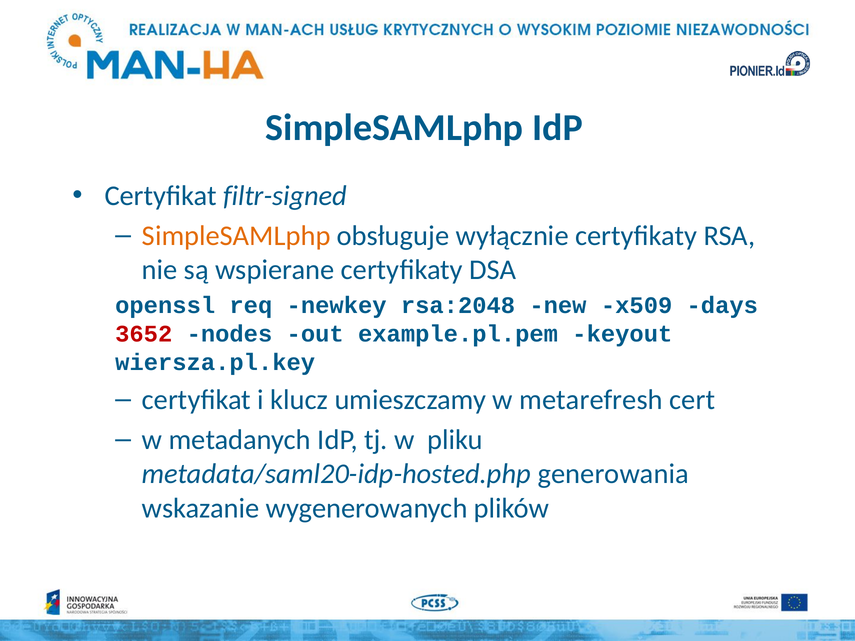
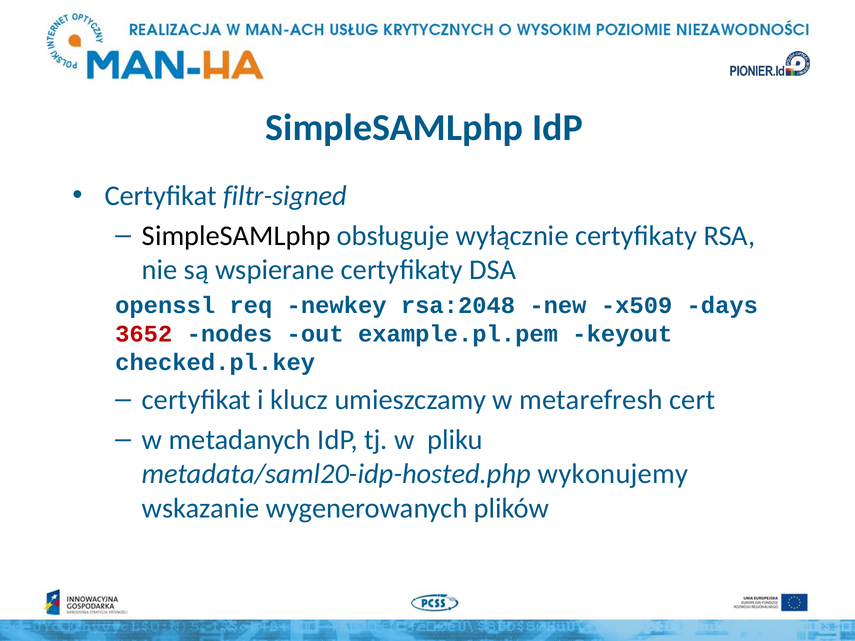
SimpleSAMLphp colour: orange -> black (236, 236)
wiersza.pl.key: wiersza.pl.key -> checked.pl.key (215, 363)
generowania: generowania -> wykonujemy (613, 474)
